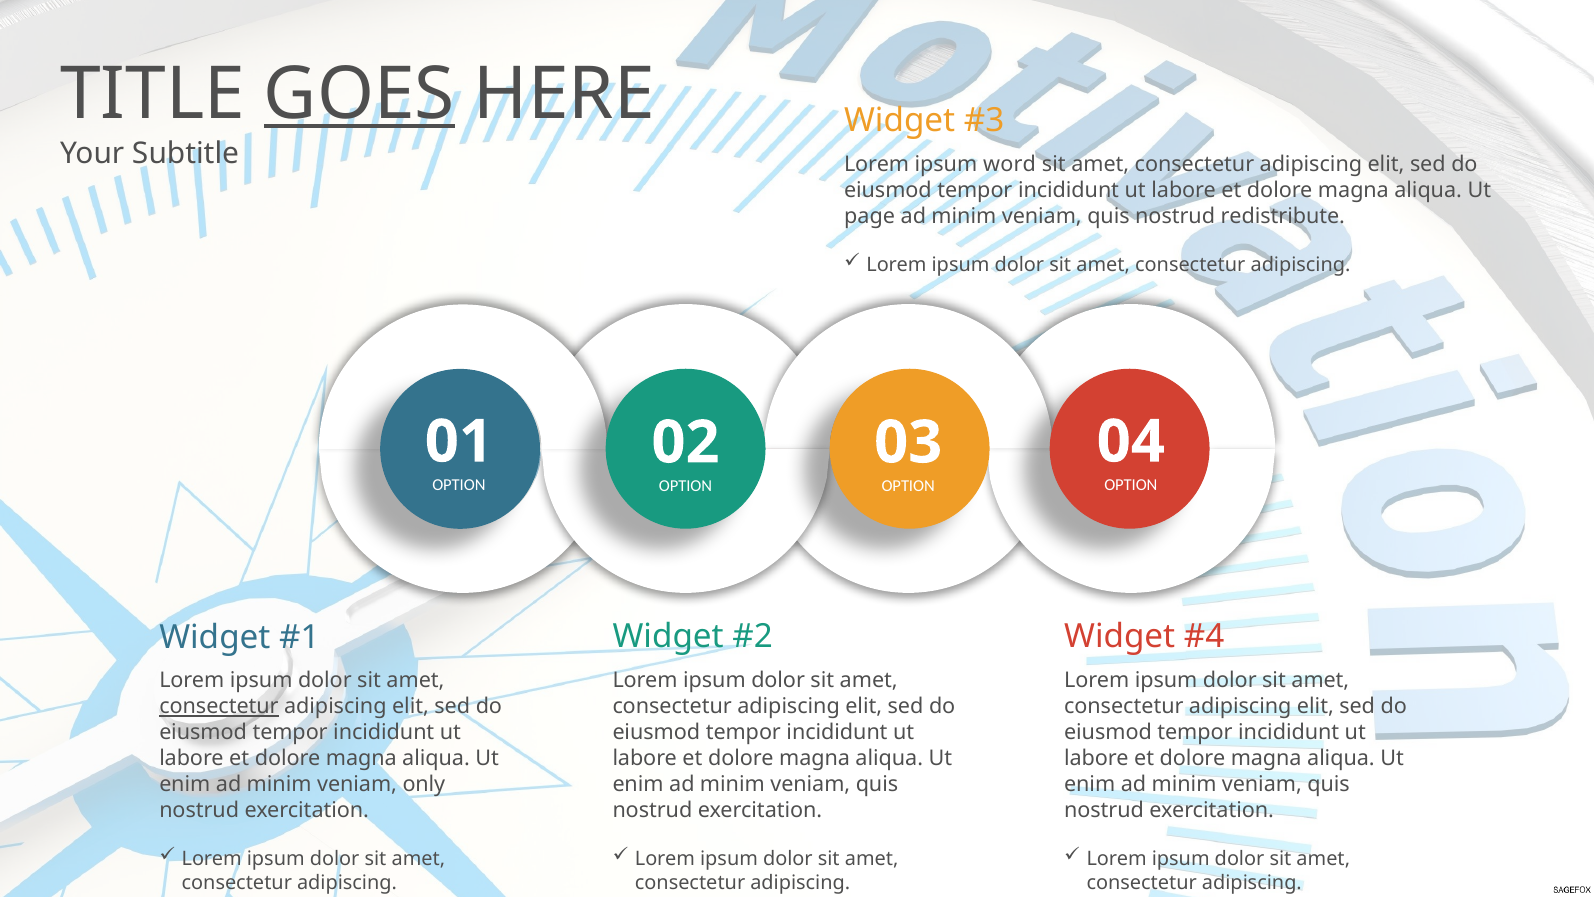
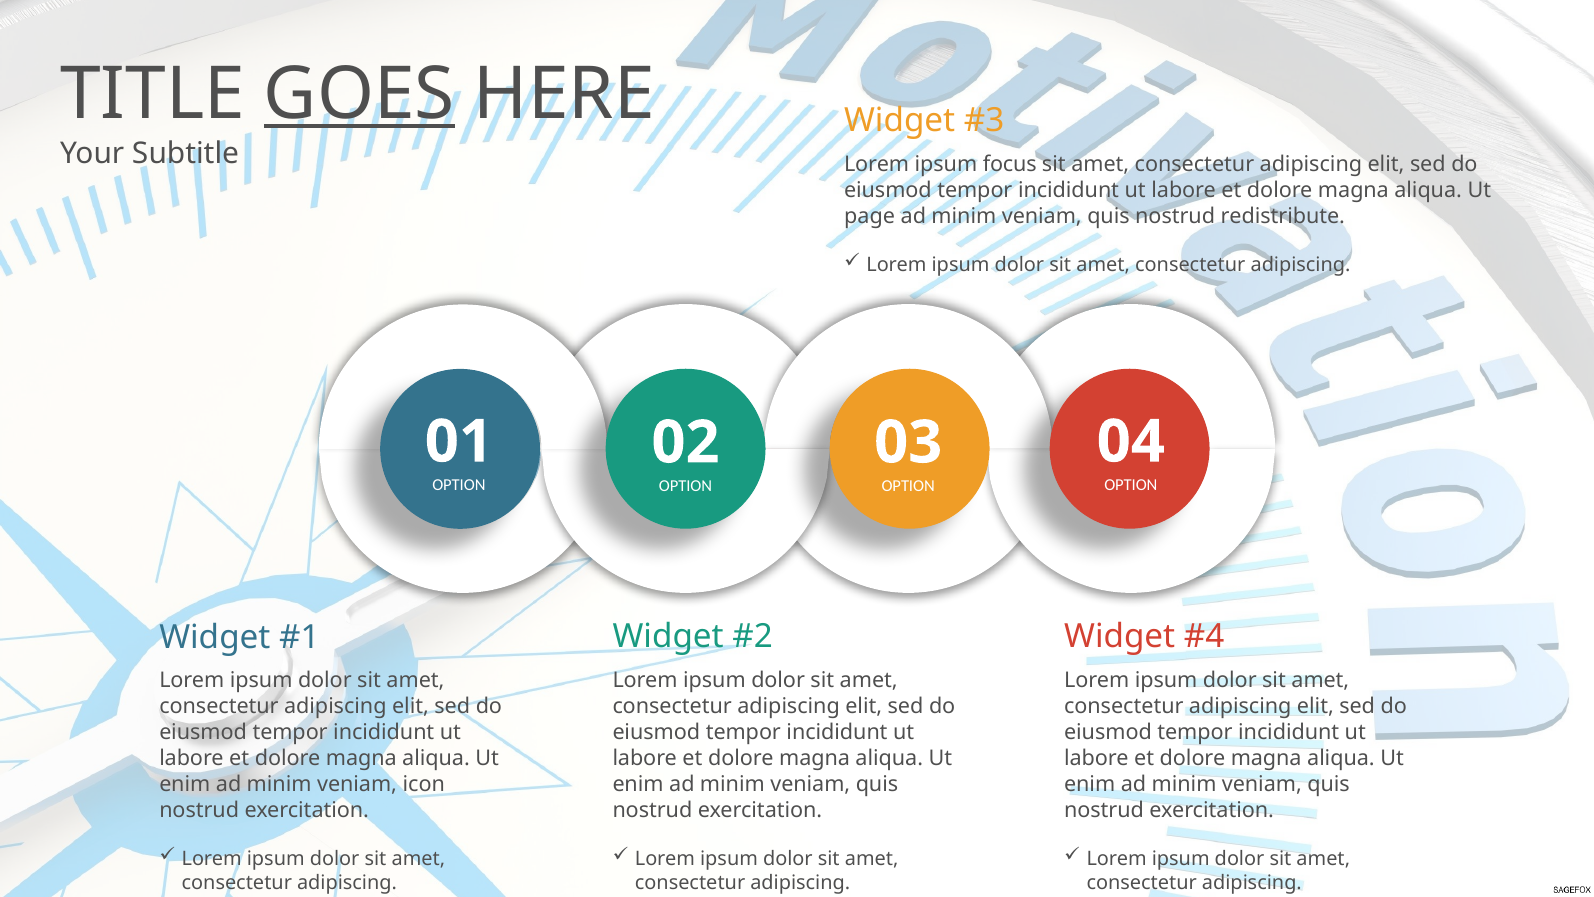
word: word -> focus (1010, 164)
consectetur underline: present -> none (219, 706)
only: only -> icon (424, 784)
